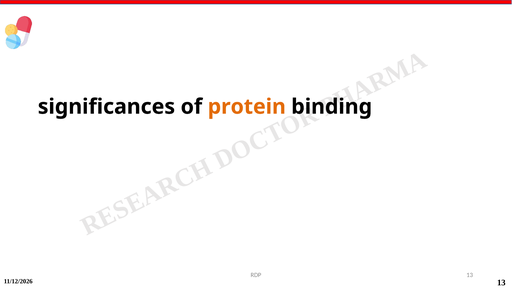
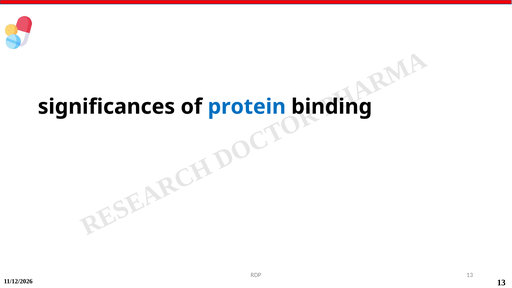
protein colour: orange -> blue (247, 107)
